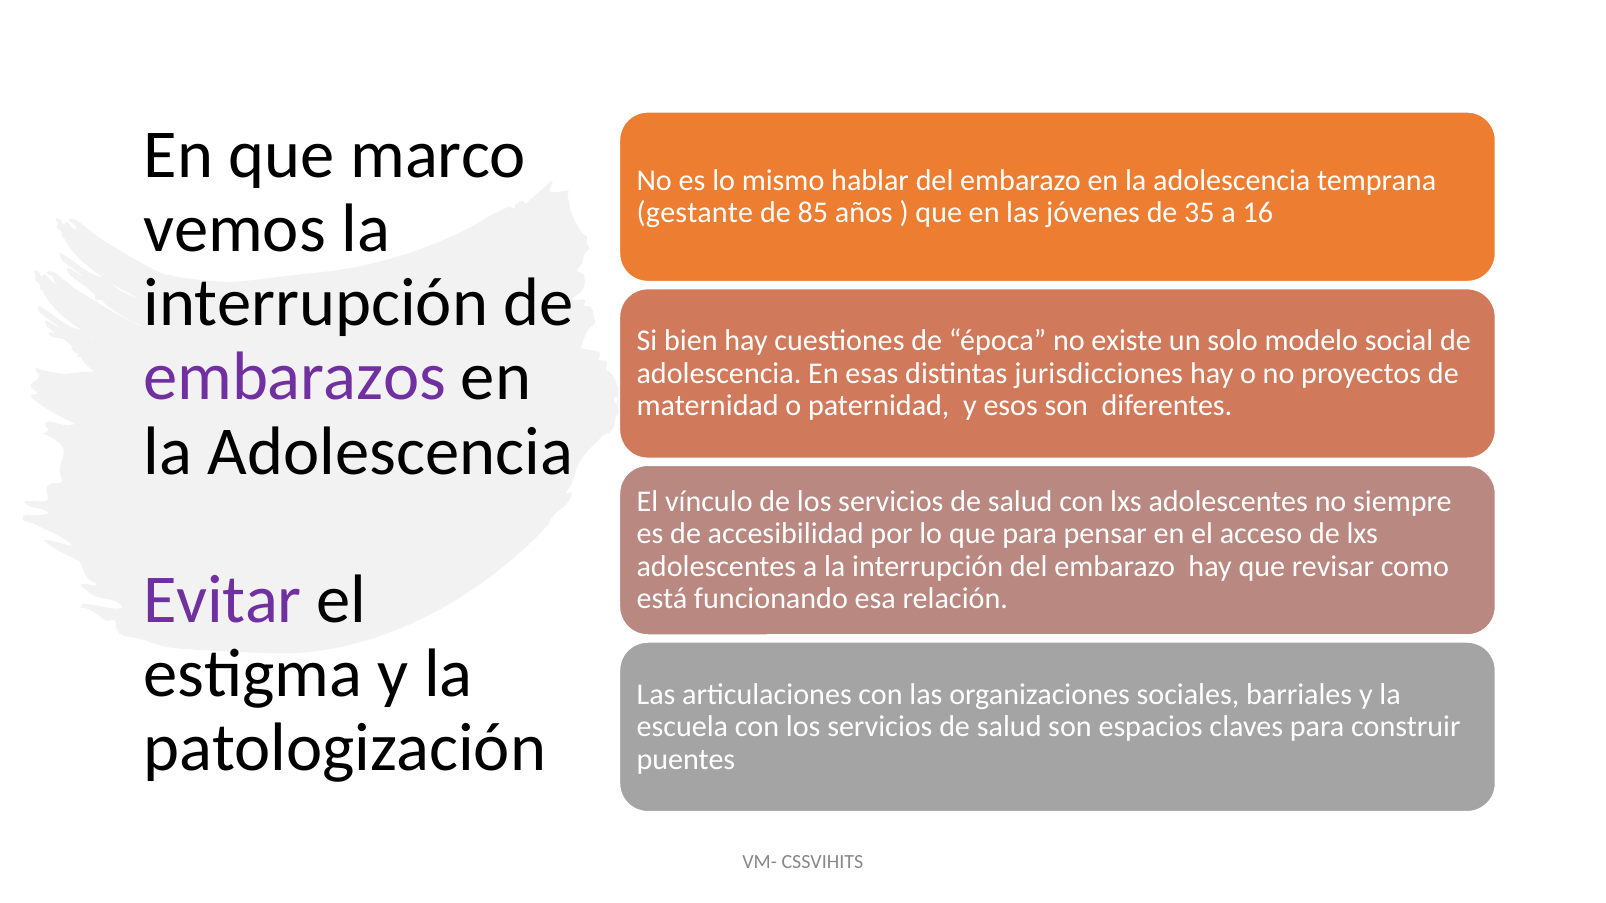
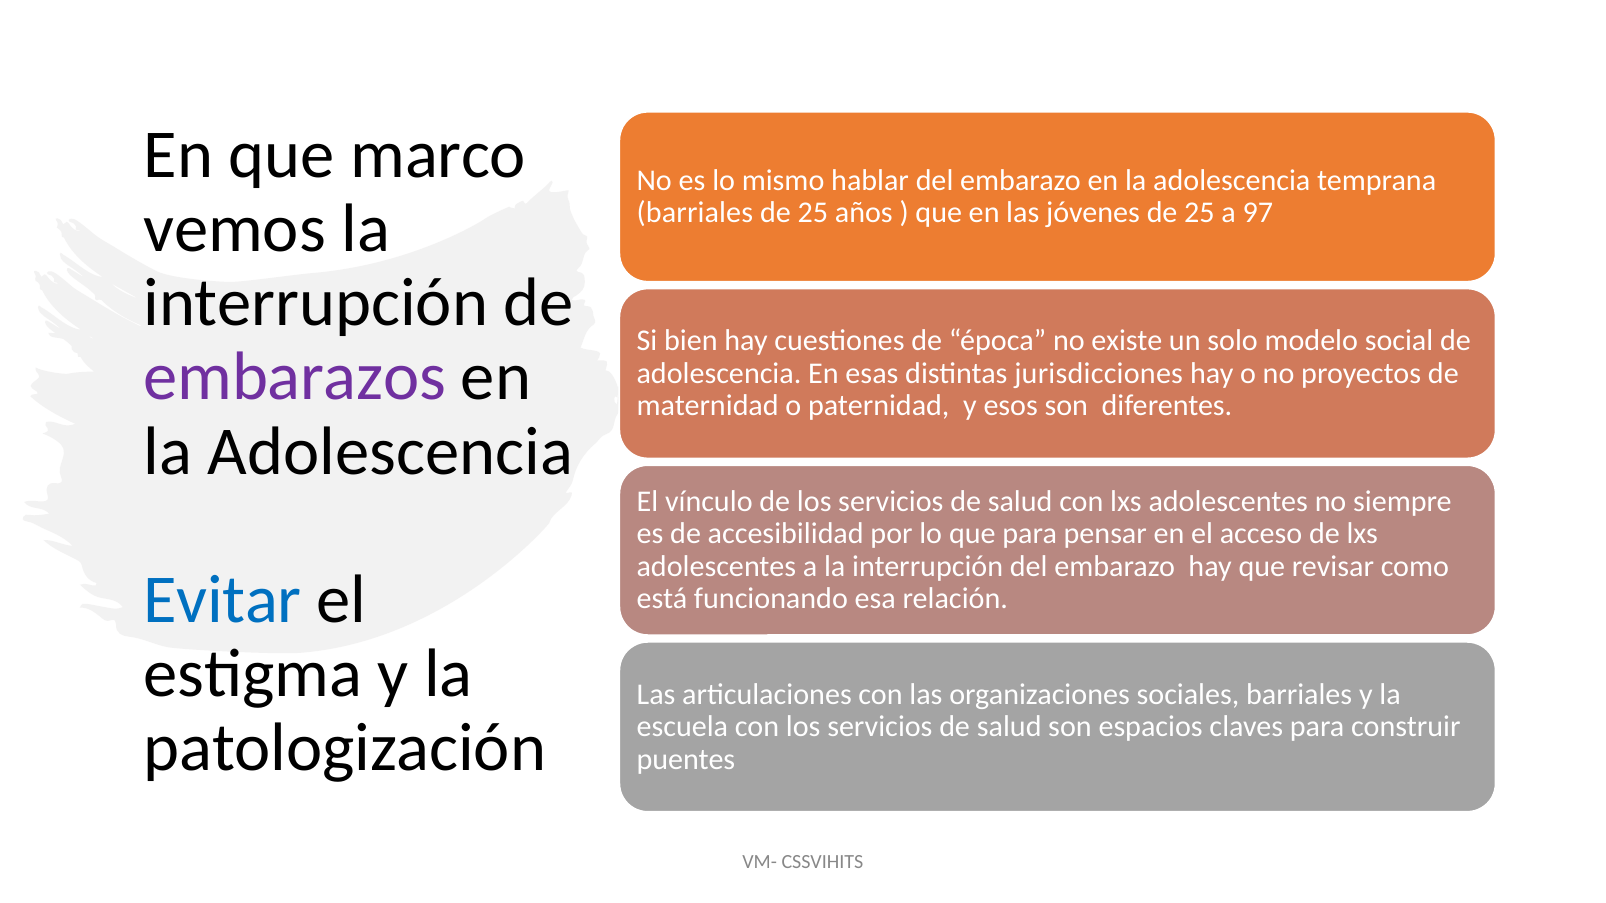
gestante: gestante -> barriales (695, 213)
85: 85 -> 25 (813, 213)
jóvenes de 35: 35 -> 25 (1199, 213)
16: 16 -> 97 (1258, 213)
Evitar colour: purple -> blue (223, 600)
